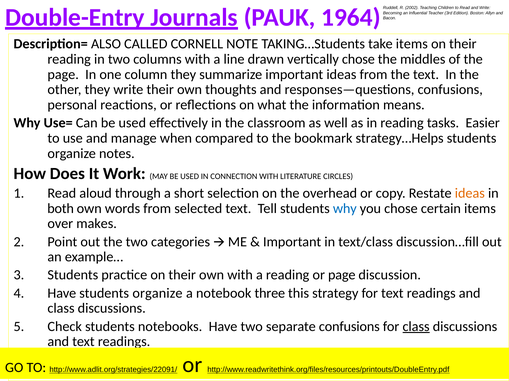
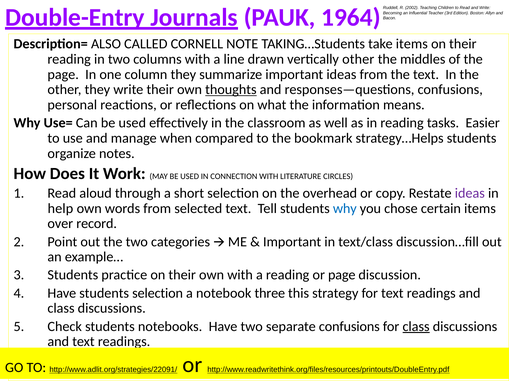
vertically chose: chose -> other (358, 59)
thoughts underline: none -> present (231, 90)
ideas colour: orange -> purple (470, 194)
both: both -> help (60, 209)
makes: makes -> record (97, 224)
Have students organize: organize -> selection (158, 294)
